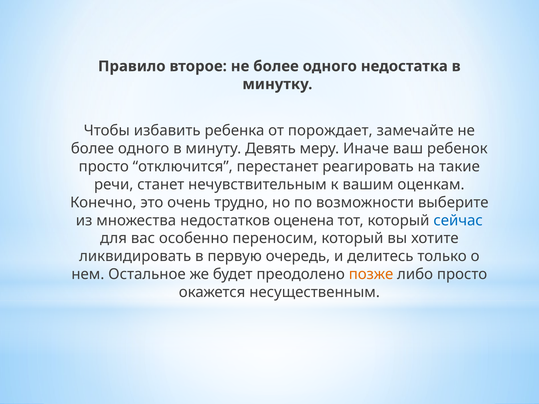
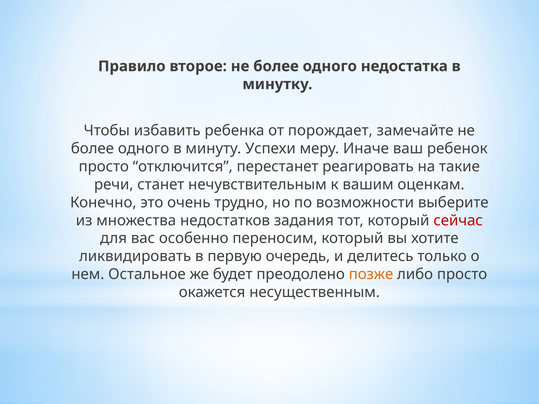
Девять: Девять -> Успехи (270, 149)
оценена: оценена -> задания (304, 221)
сейчас colour: blue -> red (458, 221)
